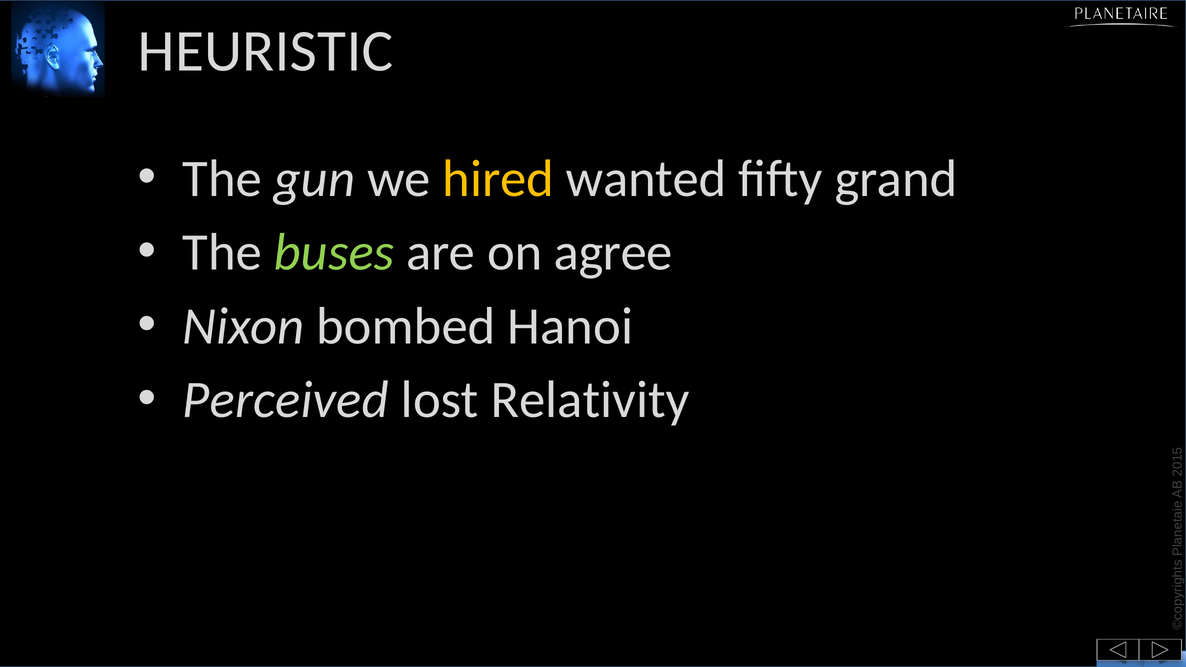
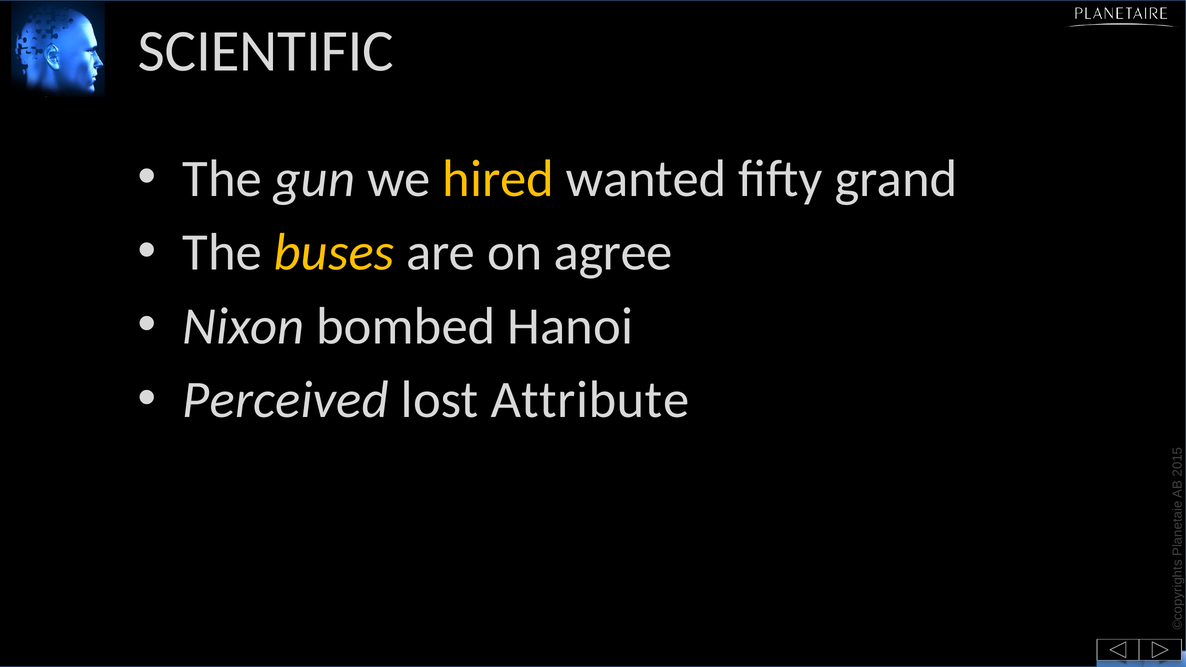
HEURISTIC: HEURISTIC -> SCIENTIFIC (266, 51)
buses colour: light green -> yellow (334, 252)
Relativity: Relativity -> Attribute (590, 400)
